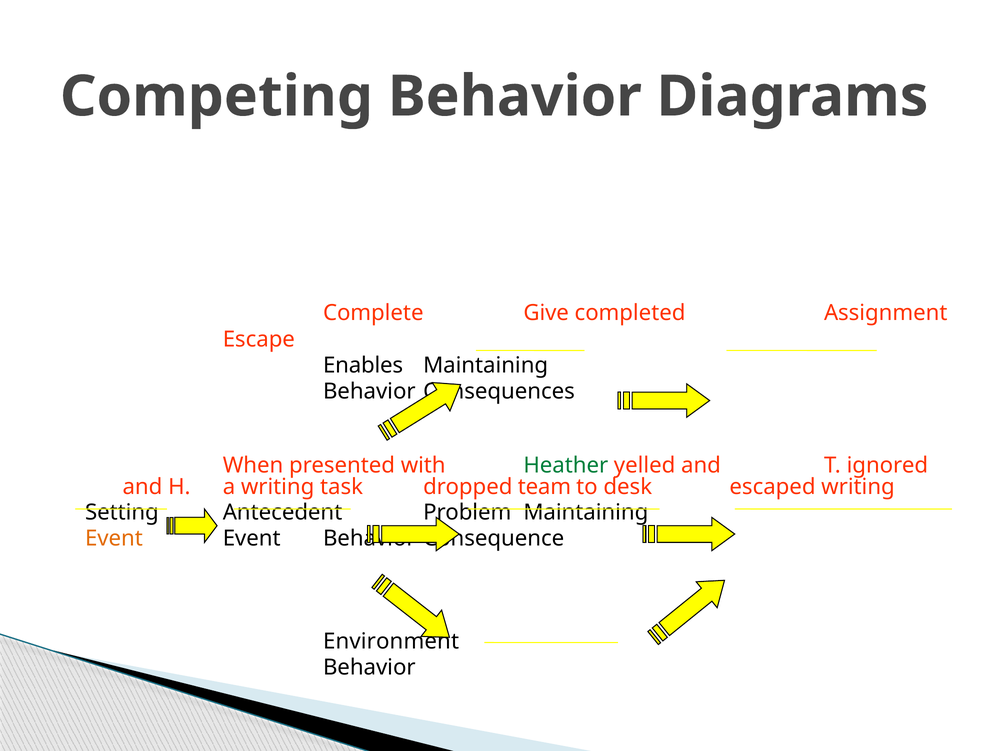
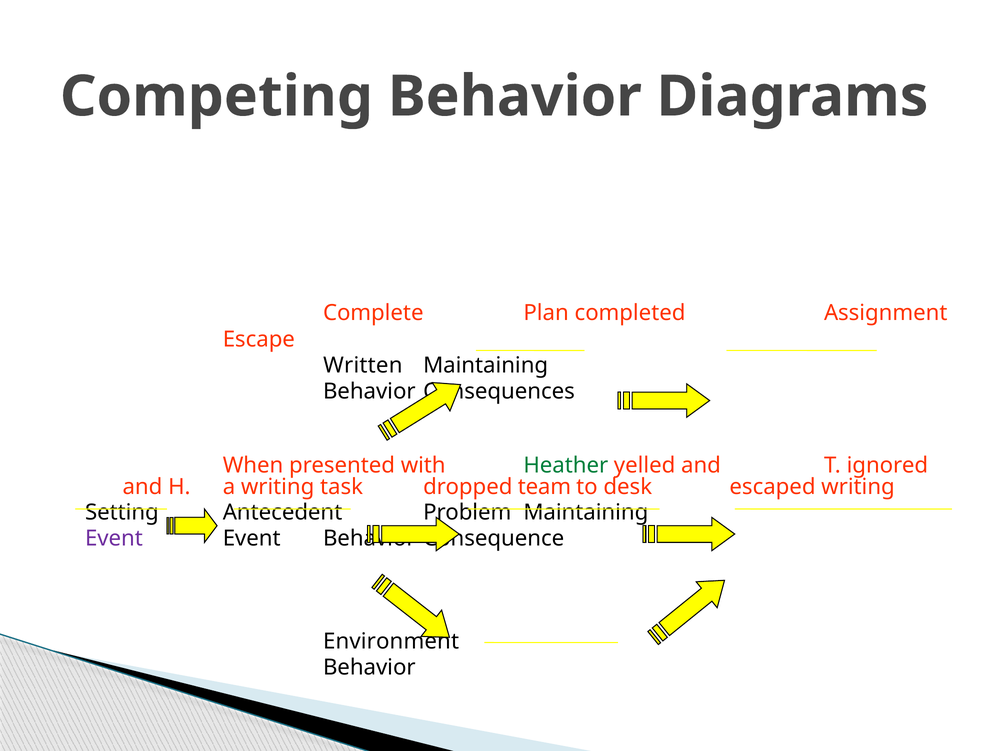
Give: Give -> Plan (546, 313)
Enables: Enables -> Written (363, 366)
Event colour: orange -> purple (114, 539)
